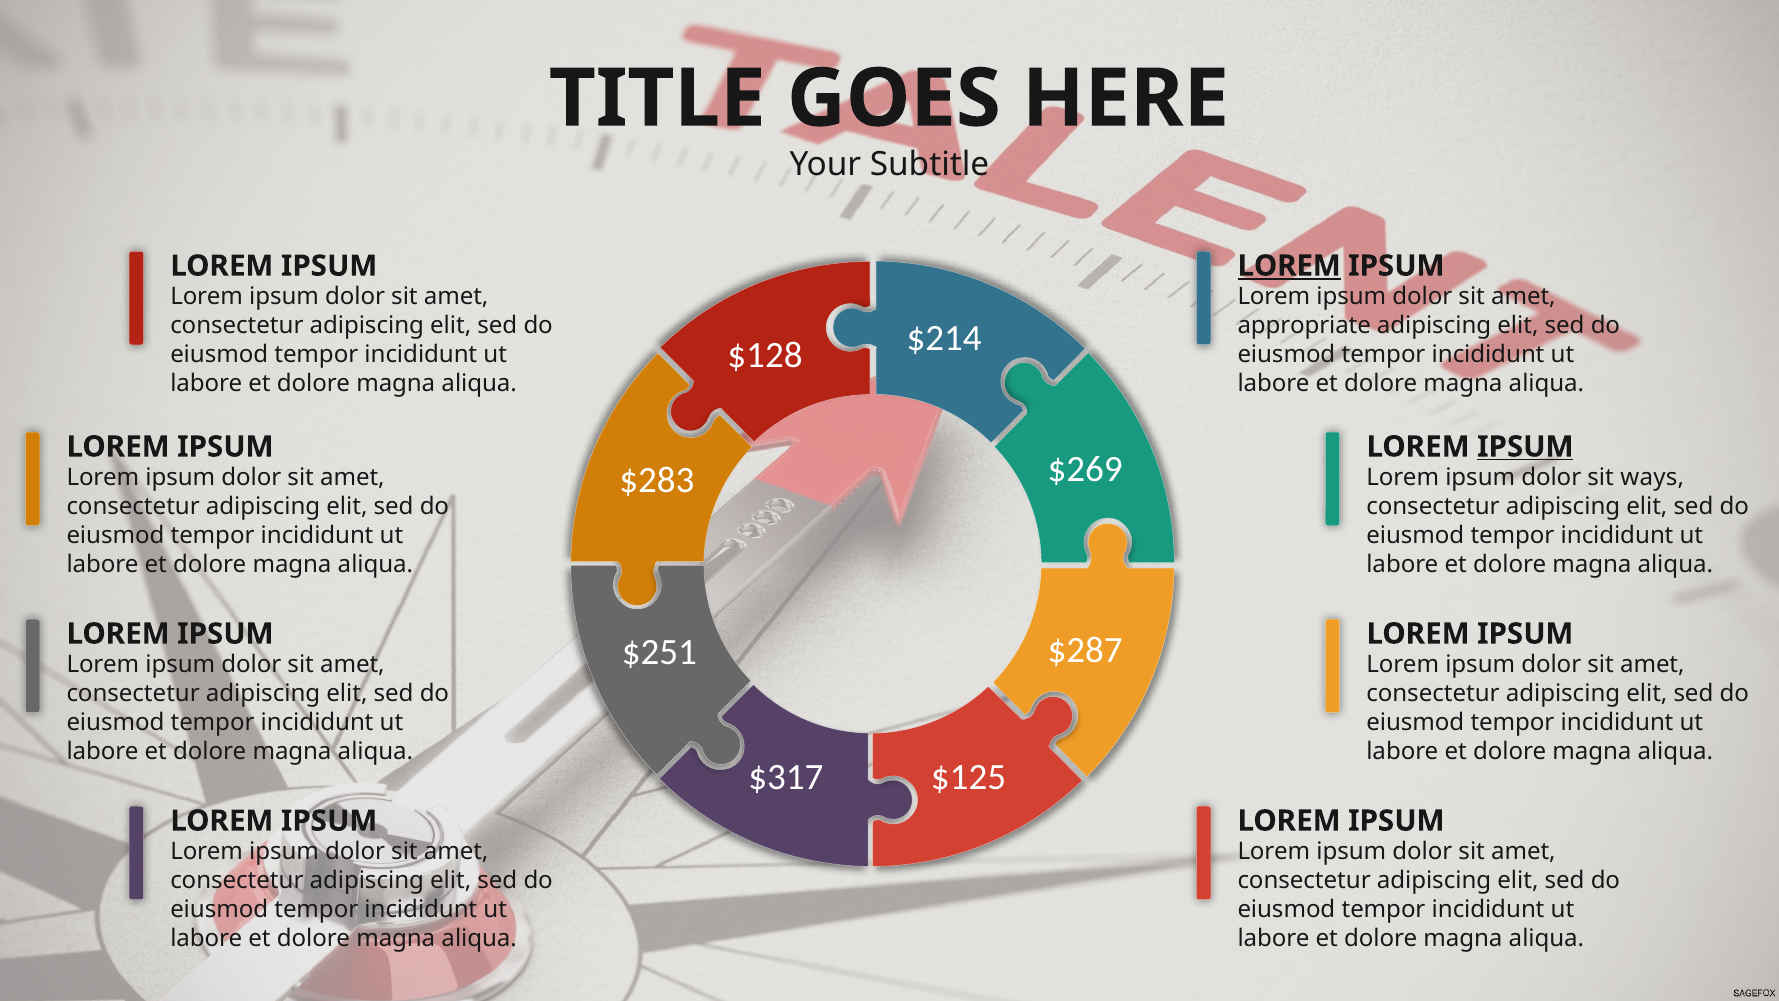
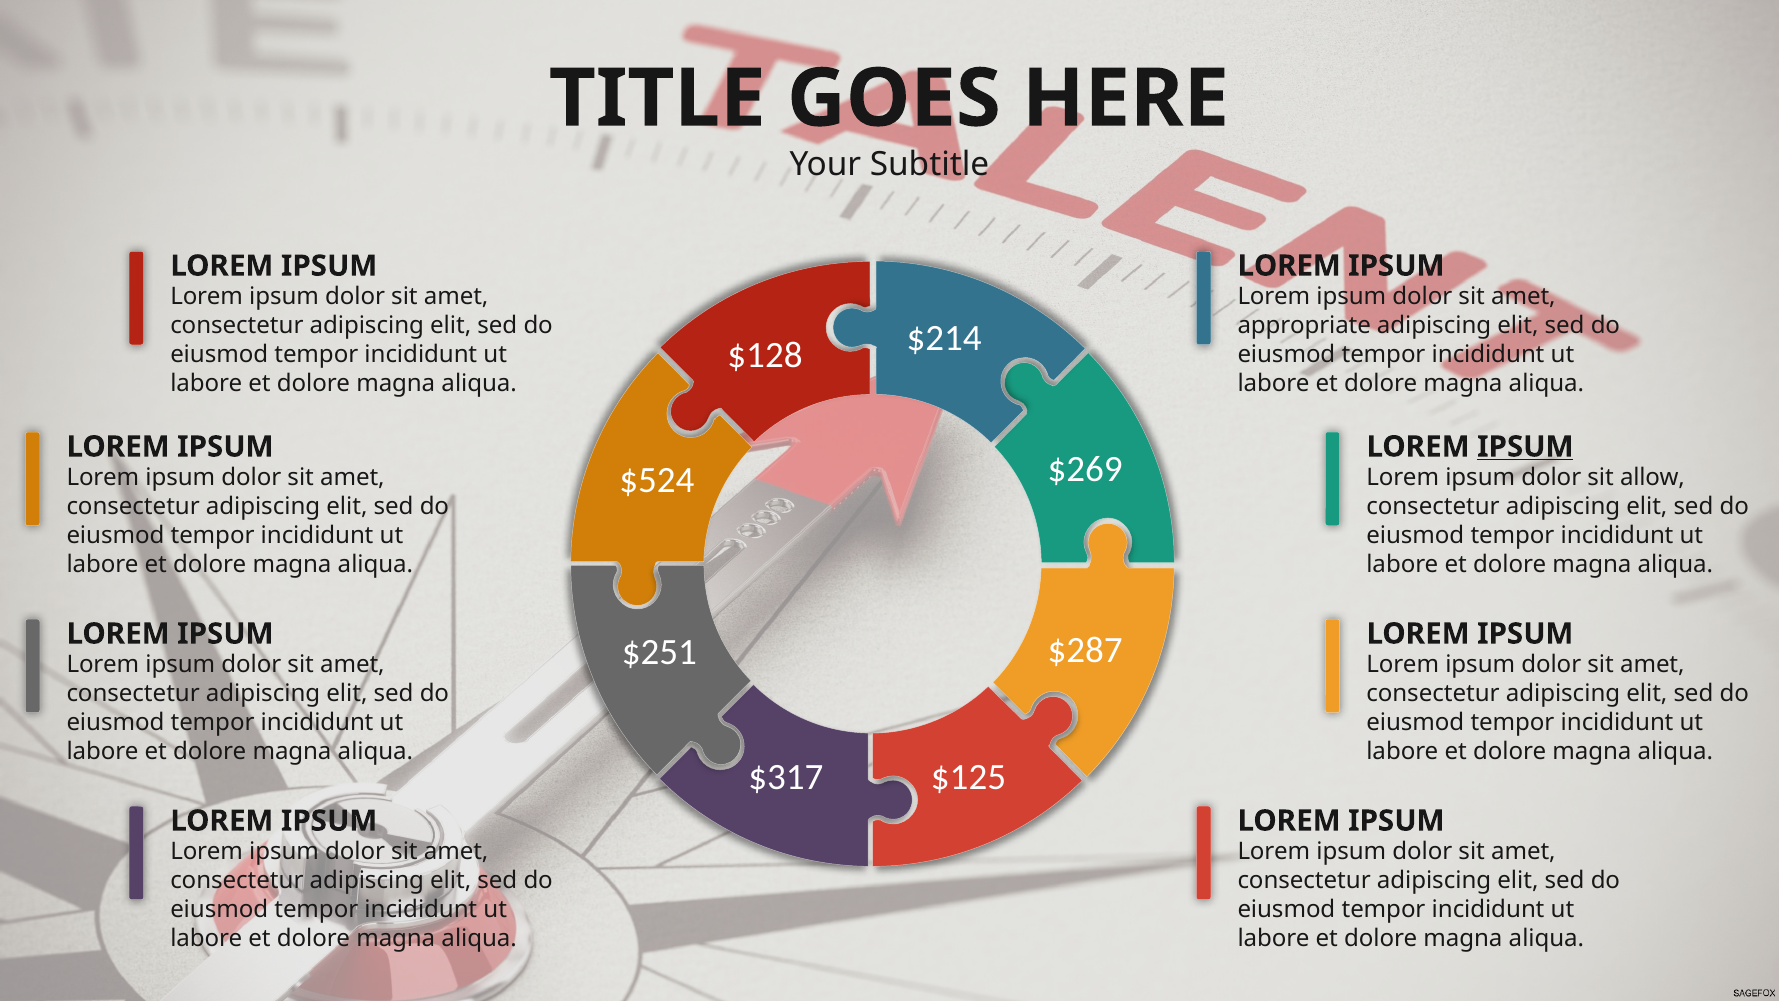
LOREM underline: present -> none (1289, 266)
$283: $283 -> $524 (657, 480)
ways: ways -> allow (1652, 478)
